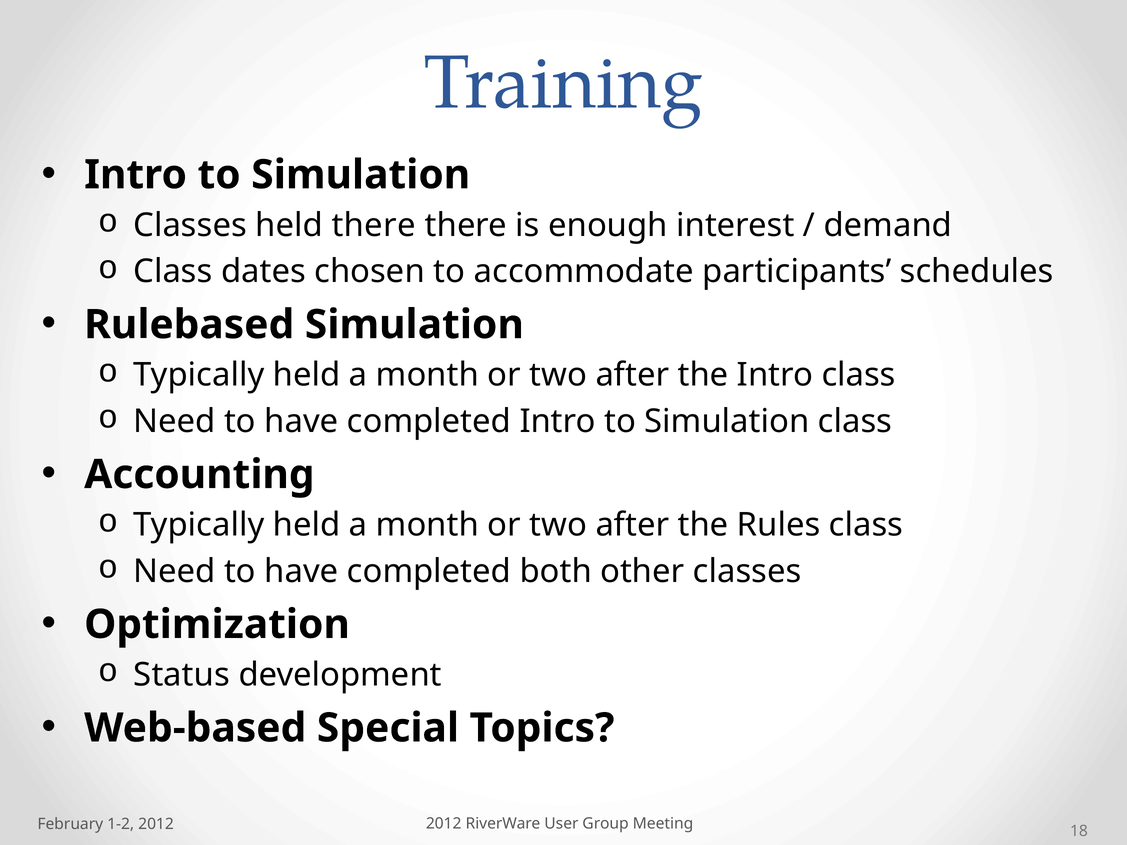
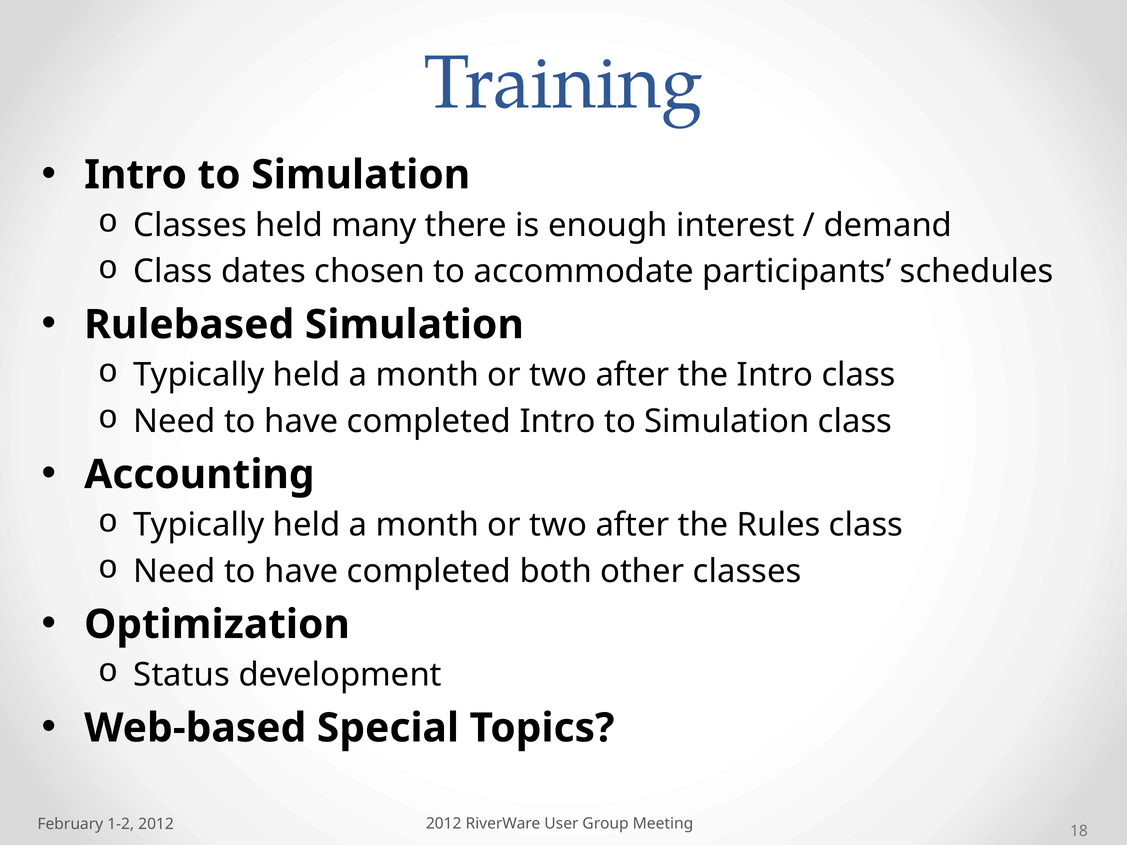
held there: there -> many (374, 225)
